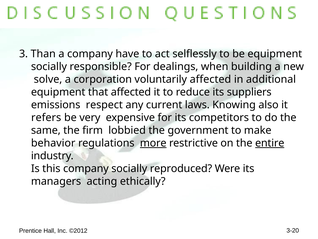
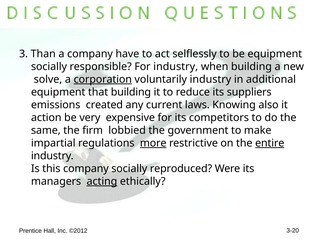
For dealings: dealings -> industry (176, 66)
corporation underline: none -> present (103, 79)
voluntarily affected: affected -> industry (210, 79)
that affected: affected -> building (131, 92)
respect: respect -> created (104, 105)
refers: refers -> action (46, 117)
behavior: behavior -> impartial (53, 143)
acting underline: none -> present (102, 181)
